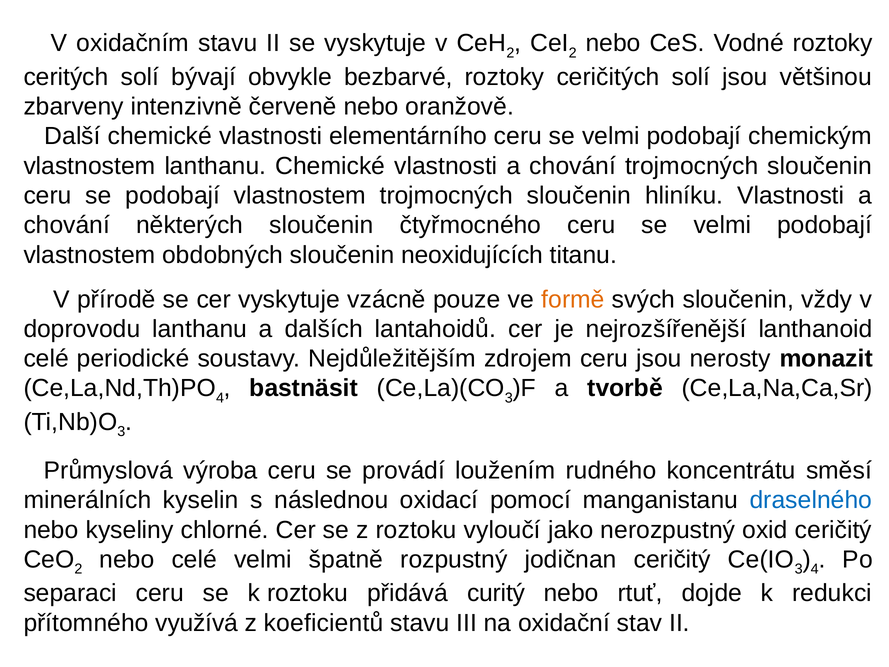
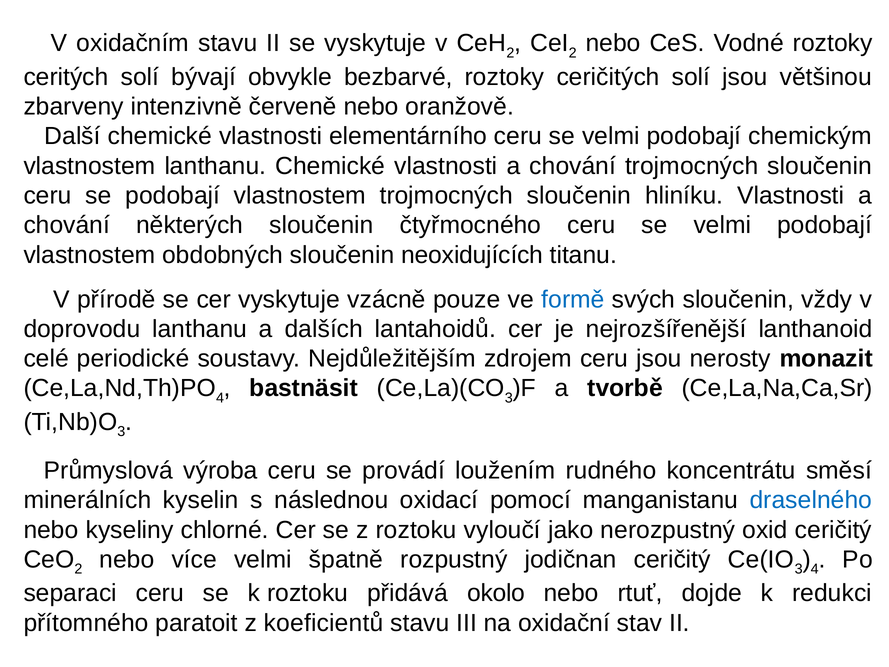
formě colour: orange -> blue (573, 299)
nebo celé: celé -> více (194, 559)
curitý: curitý -> okolo (496, 593)
využívá: využívá -> paratoit (197, 623)
